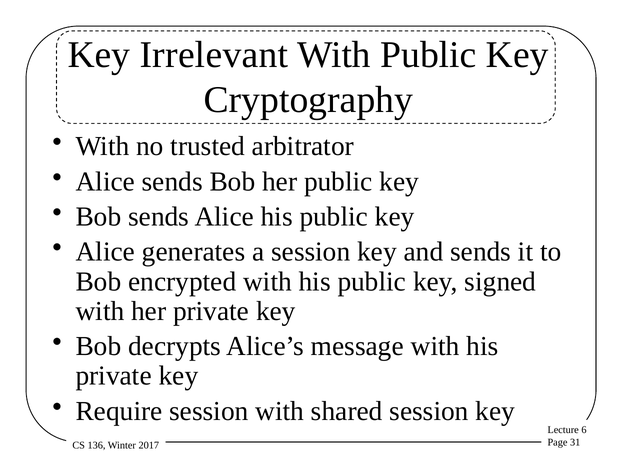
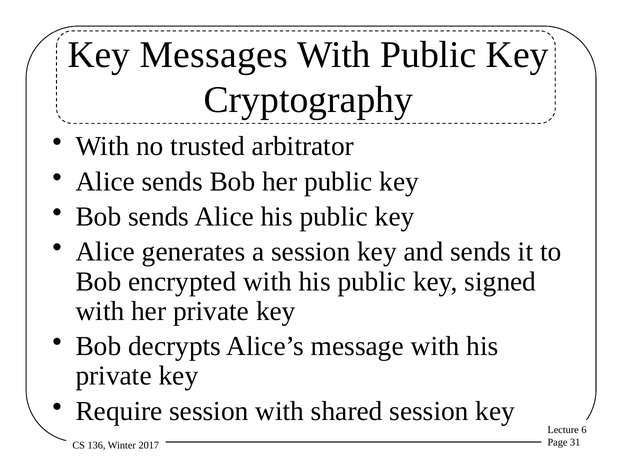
Irrelevant: Irrelevant -> Messages (214, 55)
